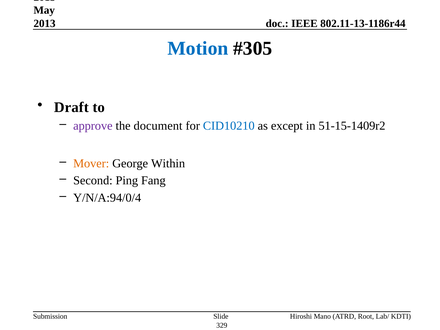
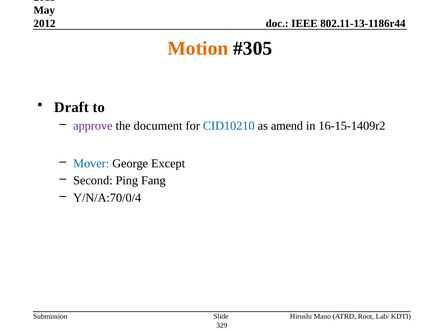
2013: 2013 -> 2012 (45, 23)
Motion colour: blue -> orange (198, 48)
except: except -> amend (287, 126)
51-15-1409r2: 51-15-1409r2 -> 16-15-1409r2 (352, 126)
Mover colour: orange -> blue (91, 163)
Within: Within -> Except (168, 163)
Y/N/A:94/0/4: Y/N/A:94/0/4 -> Y/N/A:70/0/4 (107, 198)
